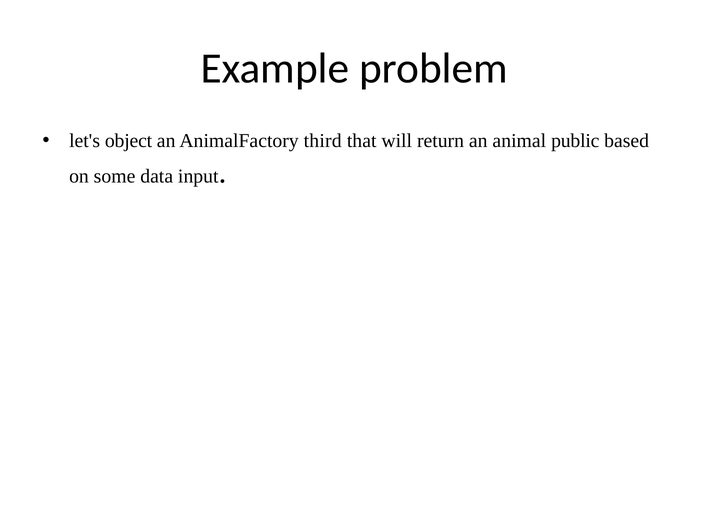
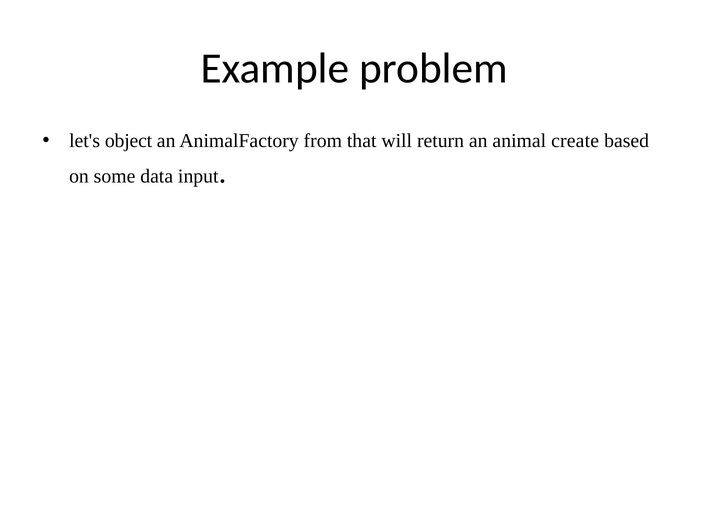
third: third -> from (323, 141)
public: public -> create (575, 141)
